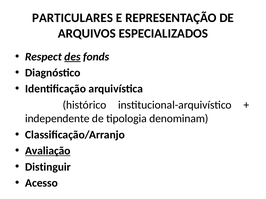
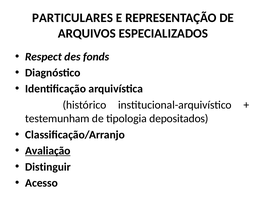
des underline: present -> none (72, 57)
independente: independente -> testemunham (57, 119)
denominam: denominam -> depositados (179, 119)
